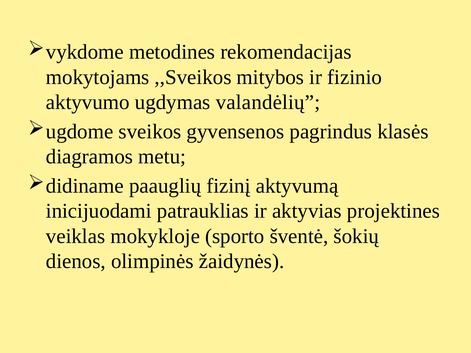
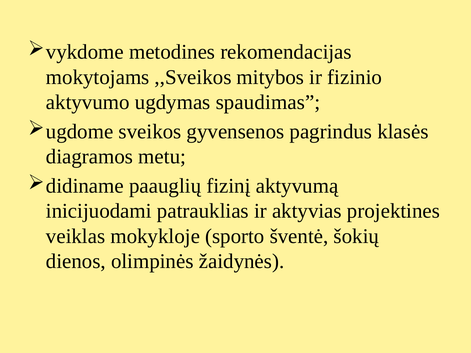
valandėlių: valandėlių -> spaudimas (268, 102)
